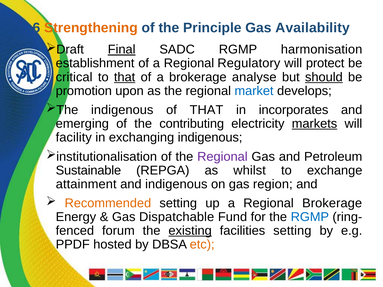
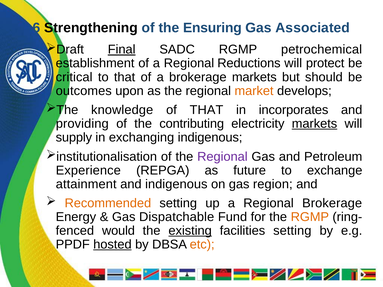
Strengthening colour: orange -> black (91, 28)
Principle: Principle -> Ensuring (212, 28)
Availability: Availability -> Associated (313, 28)
harmonisation: harmonisation -> petrochemical (322, 50)
Regulatory: Regulatory -> Reductions (249, 63)
that underline: present -> none (125, 77)
brokerage analyse: analyse -> markets (254, 77)
should underline: present -> none (324, 77)
promotion: promotion -> outcomes (84, 91)
market colour: blue -> orange (254, 91)
indigenous: indigenous -> knowledge (122, 110)
emerging: emerging -> providing (82, 124)
facility: facility -> supply (74, 138)
Sustainable: Sustainable -> Experience (88, 170)
whilst: whilst -> future (250, 170)
RGMP colour: blue -> orange (310, 217)
forum: forum -> would (118, 231)
hosted underline: none -> present (112, 245)
